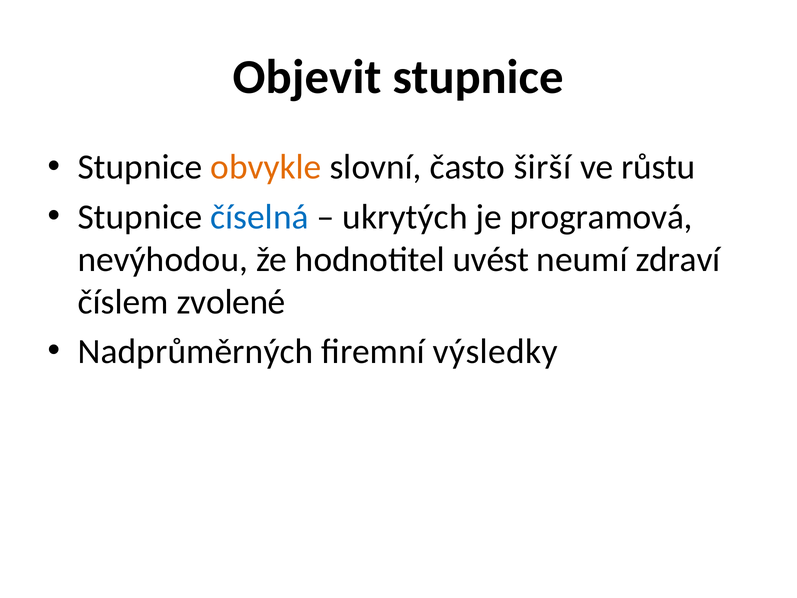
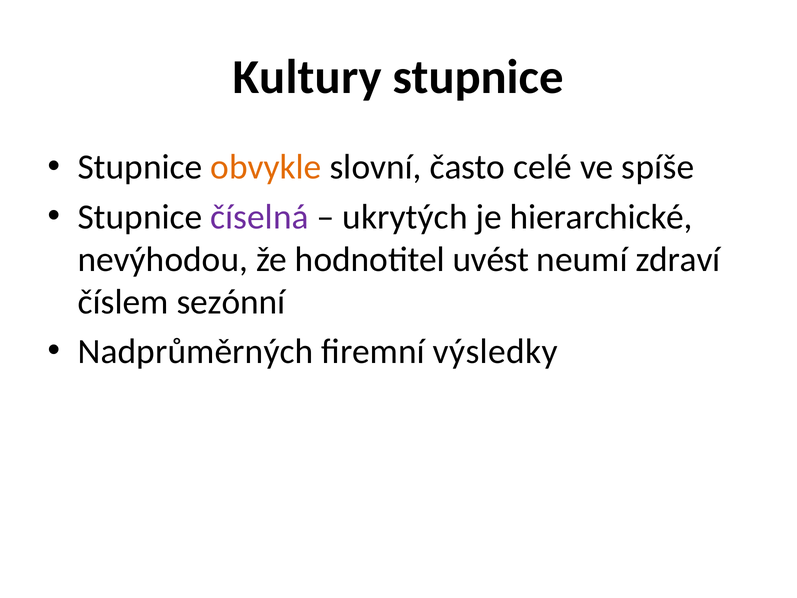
Objevit: Objevit -> Kultury (307, 77)
širší: širší -> celé (543, 167)
růstu: růstu -> spíše (658, 167)
číselná colour: blue -> purple (260, 217)
programová: programová -> hierarchické (601, 217)
zvolené: zvolené -> sezónní (231, 302)
